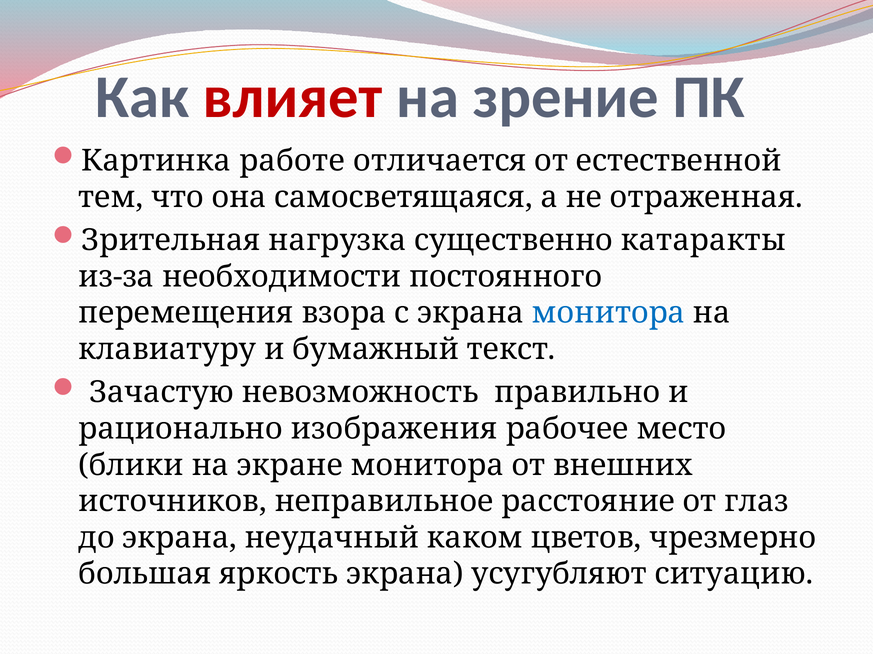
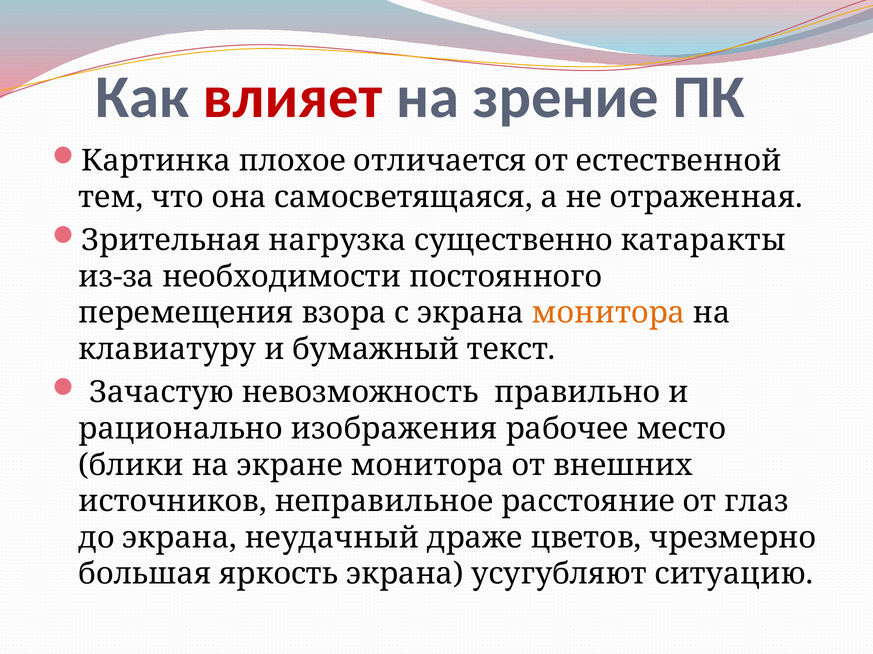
работе: работе -> плохое (292, 161)
монитора colour: blue -> orange (609, 313)
каком: каком -> драже (475, 538)
